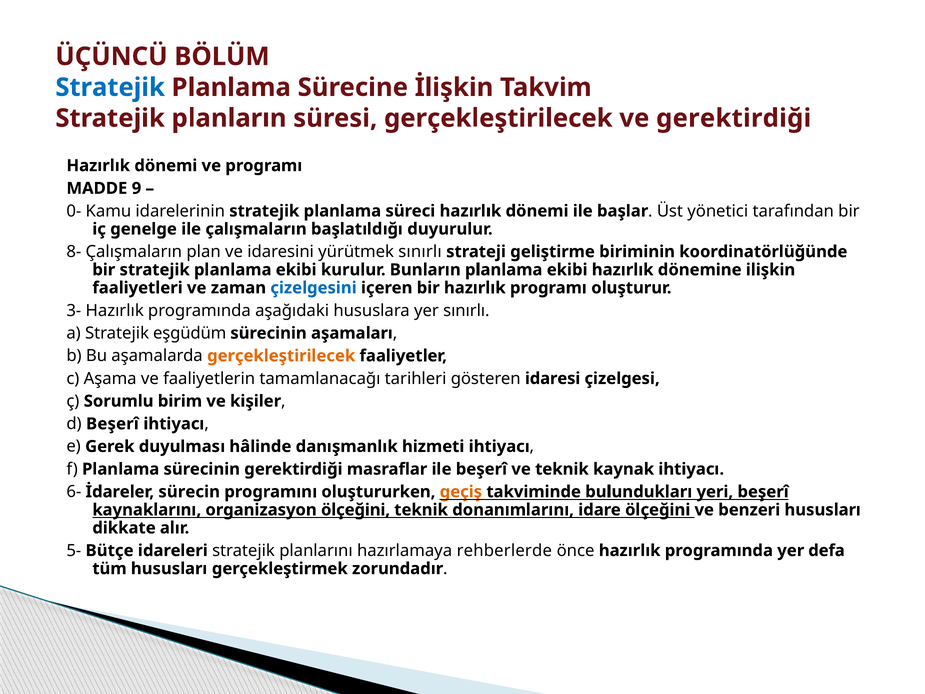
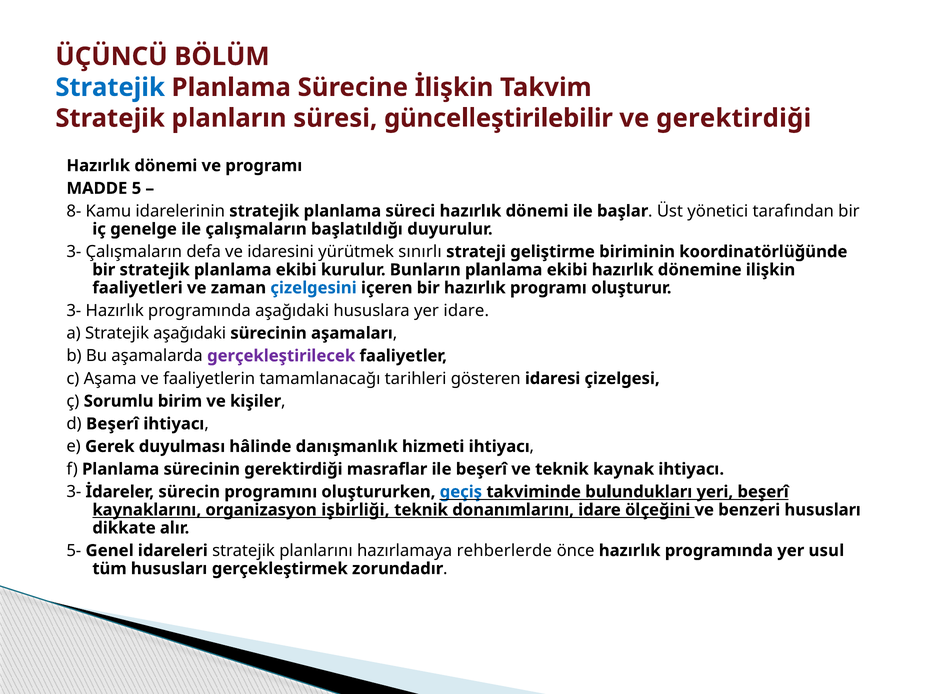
süresi gerçekleştirilecek: gerçekleştirilecek -> güncelleştirilebilir (498, 118)
9: 9 -> 5 (136, 188)
0-: 0- -> 8- (74, 211)
8-: 8- -> 3- (74, 252)
plan: plan -> defa (204, 252)
yer sınırlı: sınırlı -> idare (466, 310)
Stratejik eşgüdüm: eşgüdüm -> aşağıdaki (190, 333)
gerçekleştirilecek colour: orange -> purple (281, 356)
6-: 6- -> 3- (74, 492)
geçiş colour: orange -> blue (461, 492)
organizasyon ölçeğini: ölçeğini -> işbirliği (355, 510)
Bütçe: Bütçe -> Genel (110, 550)
defa: defa -> usul (826, 550)
